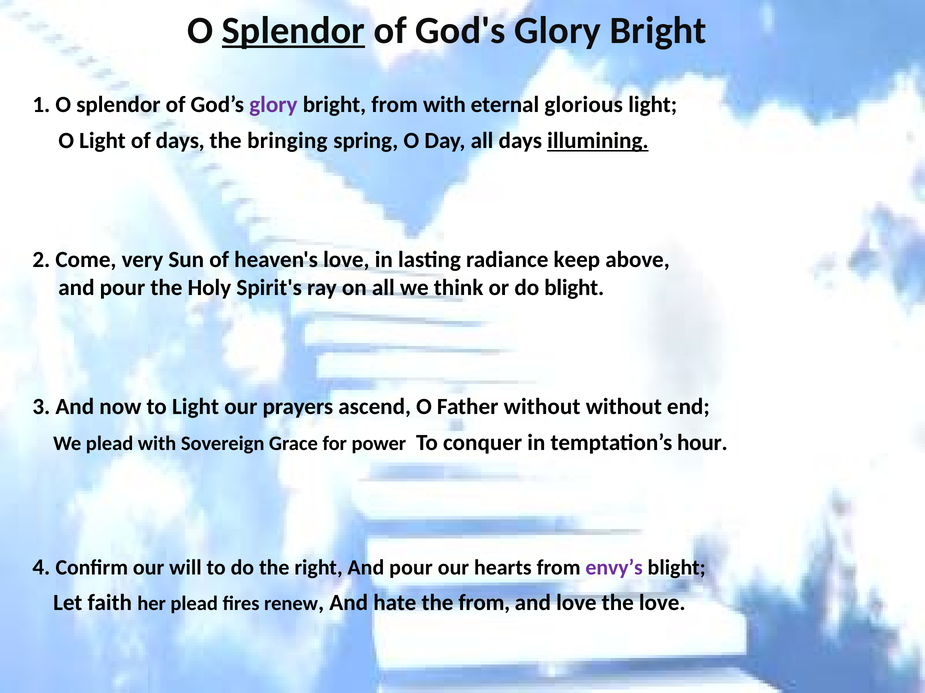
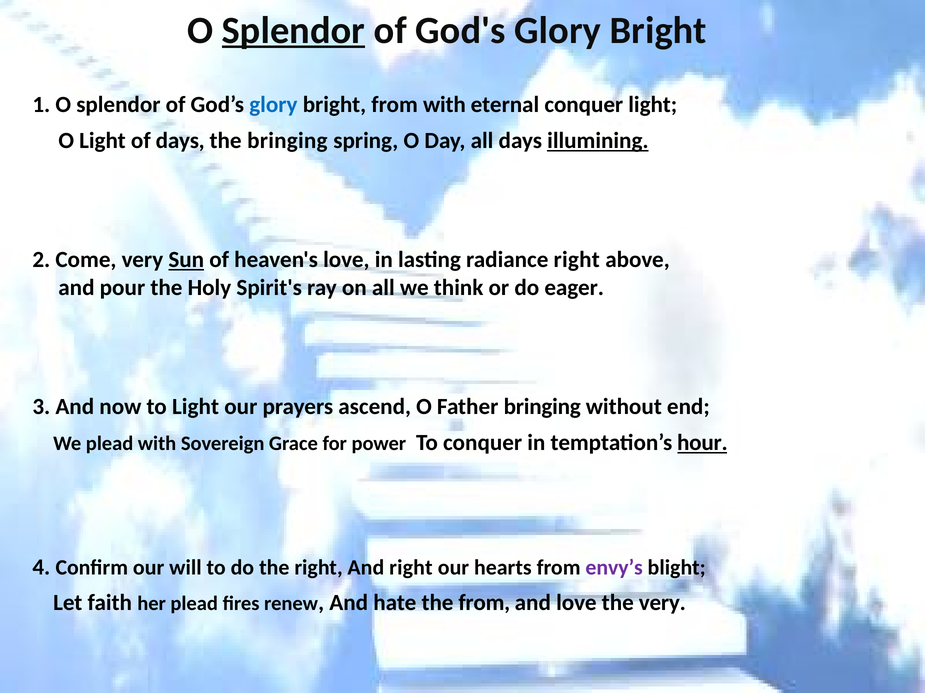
glory colour: purple -> blue (273, 105)
eternal glorious: glorious -> conquer (584, 105)
Sun underline: none -> present (186, 260)
radiance keep: keep -> right (577, 260)
do blight: blight -> eager (574, 288)
Father without: without -> bringing (542, 407)
hour underline: none -> present (702, 443)
right And pour: pour -> right (411, 568)
the love: love -> very (662, 604)
